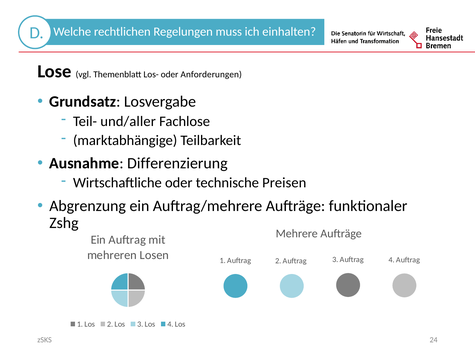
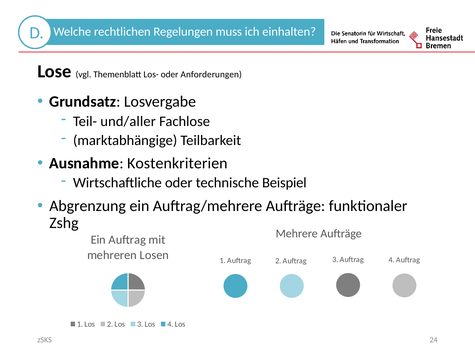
Differenzierung: Differenzierung -> Kostenkriterien (177, 163)
Preisen: Preisen -> Beispiel (284, 183)
